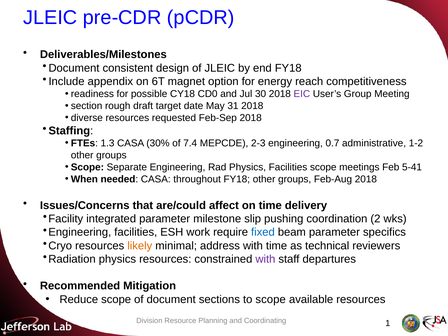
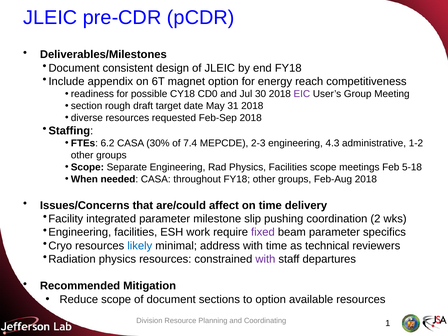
1.3: 1.3 -> 6.2 (108, 143)
0.7: 0.7 -> 4.3 (332, 143)
5-41: 5-41 -> 5-18 (412, 167)
fixed colour: blue -> purple (263, 232)
likely colour: orange -> blue (140, 246)
to scope: scope -> option (271, 299)
